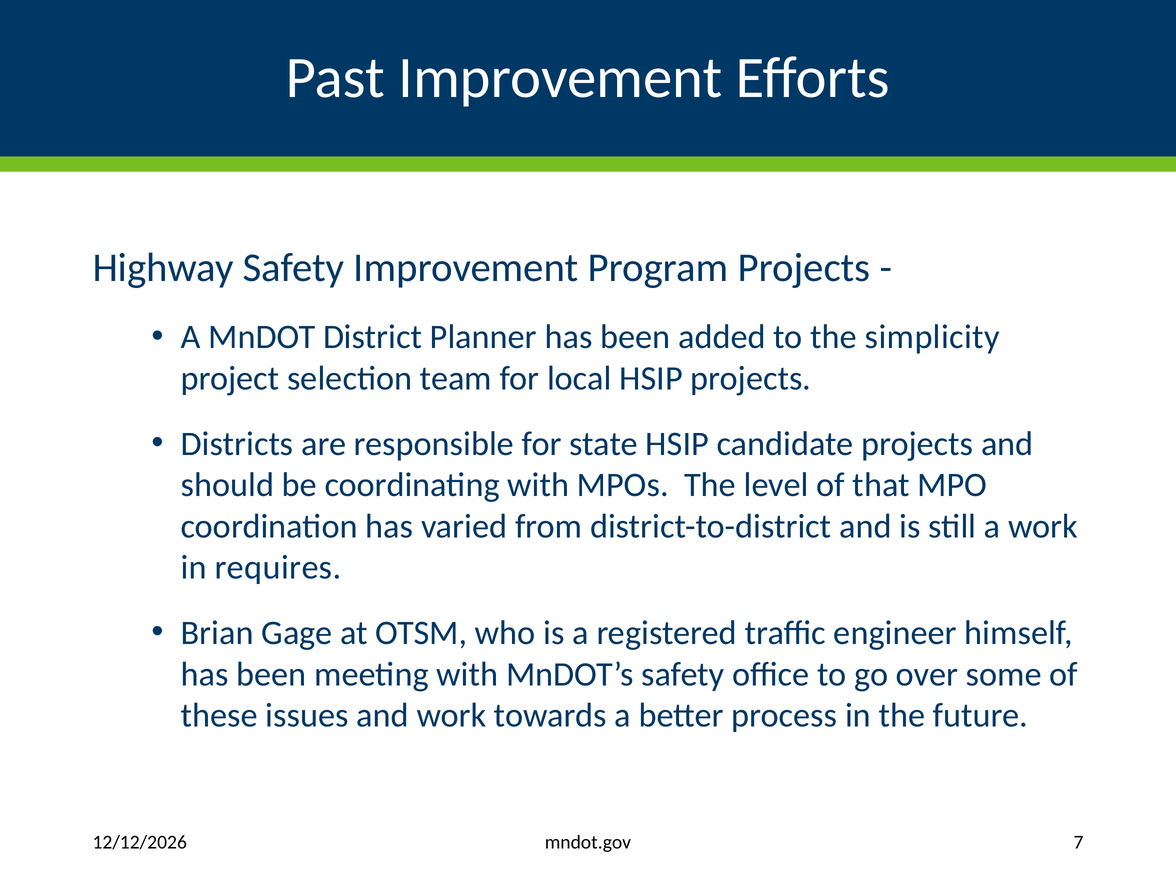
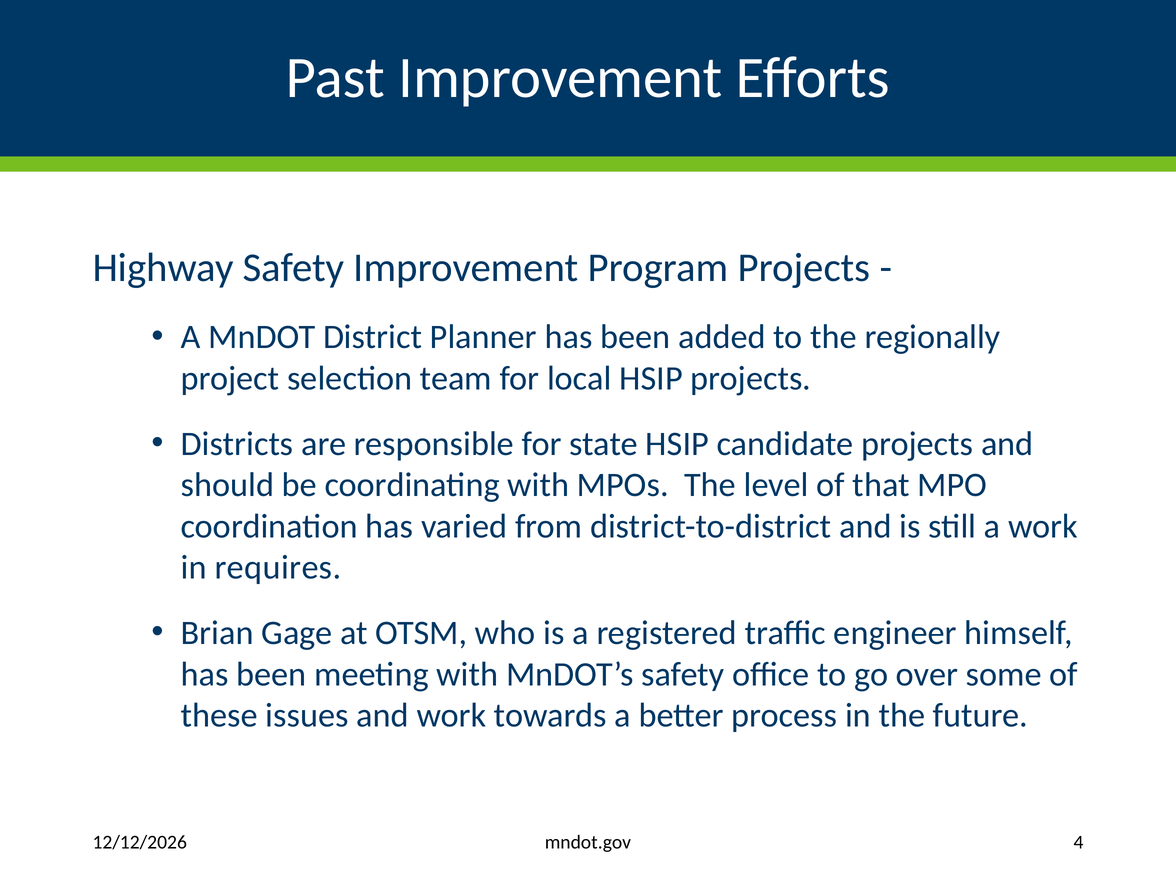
simplicity: simplicity -> regionally (933, 337)
7: 7 -> 4 (1079, 842)
